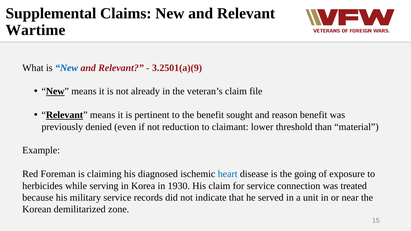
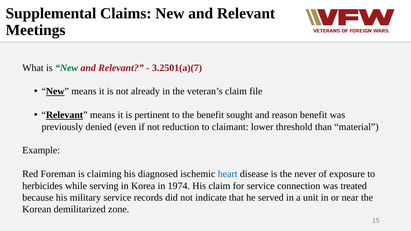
Wartime: Wartime -> Meetings (36, 30)
New colour: blue -> green (67, 68)
3.2501(a)(9: 3.2501(a)(9 -> 3.2501(a)(7 (177, 68)
going: going -> never (305, 174)
1930: 1930 -> 1974 (179, 186)
